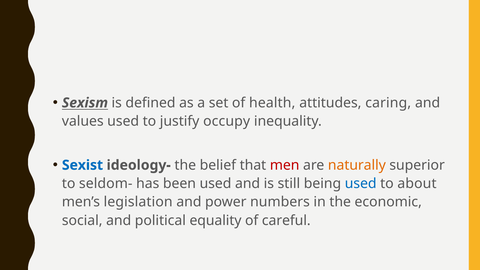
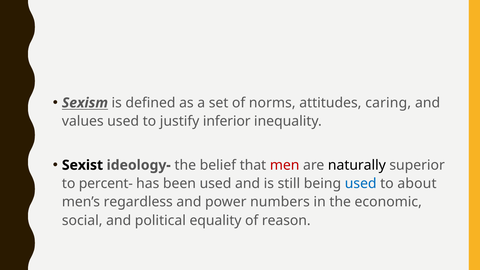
health: health -> norms (272, 103)
occupy: occupy -> inferior (227, 121)
Sexist colour: blue -> black (82, 165)
naturally colour: orange -> black (357, 165)
seldom-: seldom- -> percent- (106, 184)
legislation: legislation -> regardless (138, 202)
careful: careful -> reason (286, 220)
